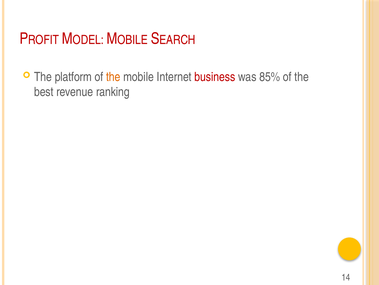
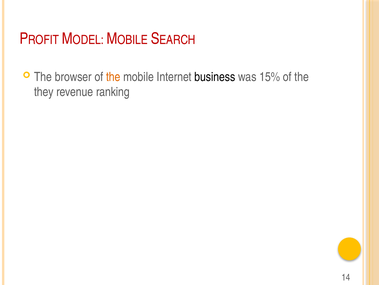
platform: platform -> browser (73, 77)
business colour: red -> black (215, 77)
85%: 85% -> 15% (270, 77)
best: best -> they (44, 92)
